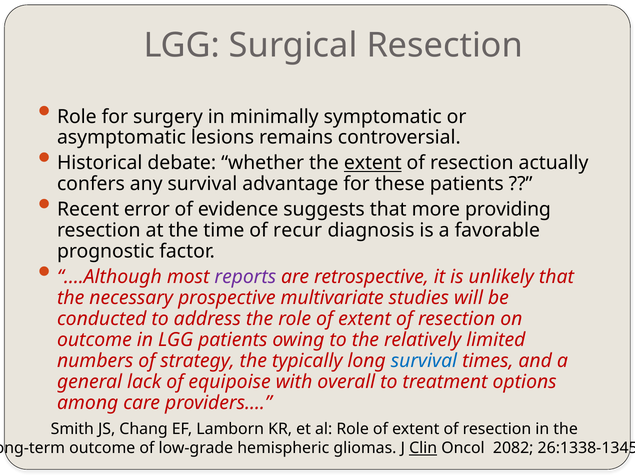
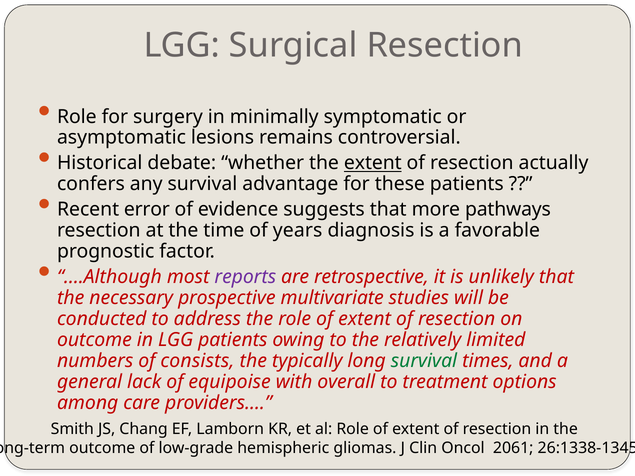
providing: providing -> pathways (508, 210)
recur: recur -> years (298, 231)
strategy: strategy -> consists (197, 361)
survival colour: blue -> green (424, 361)
Clin underline: present -> none (423, 448)
2082: 2082 -> 2061 (513, 448)
